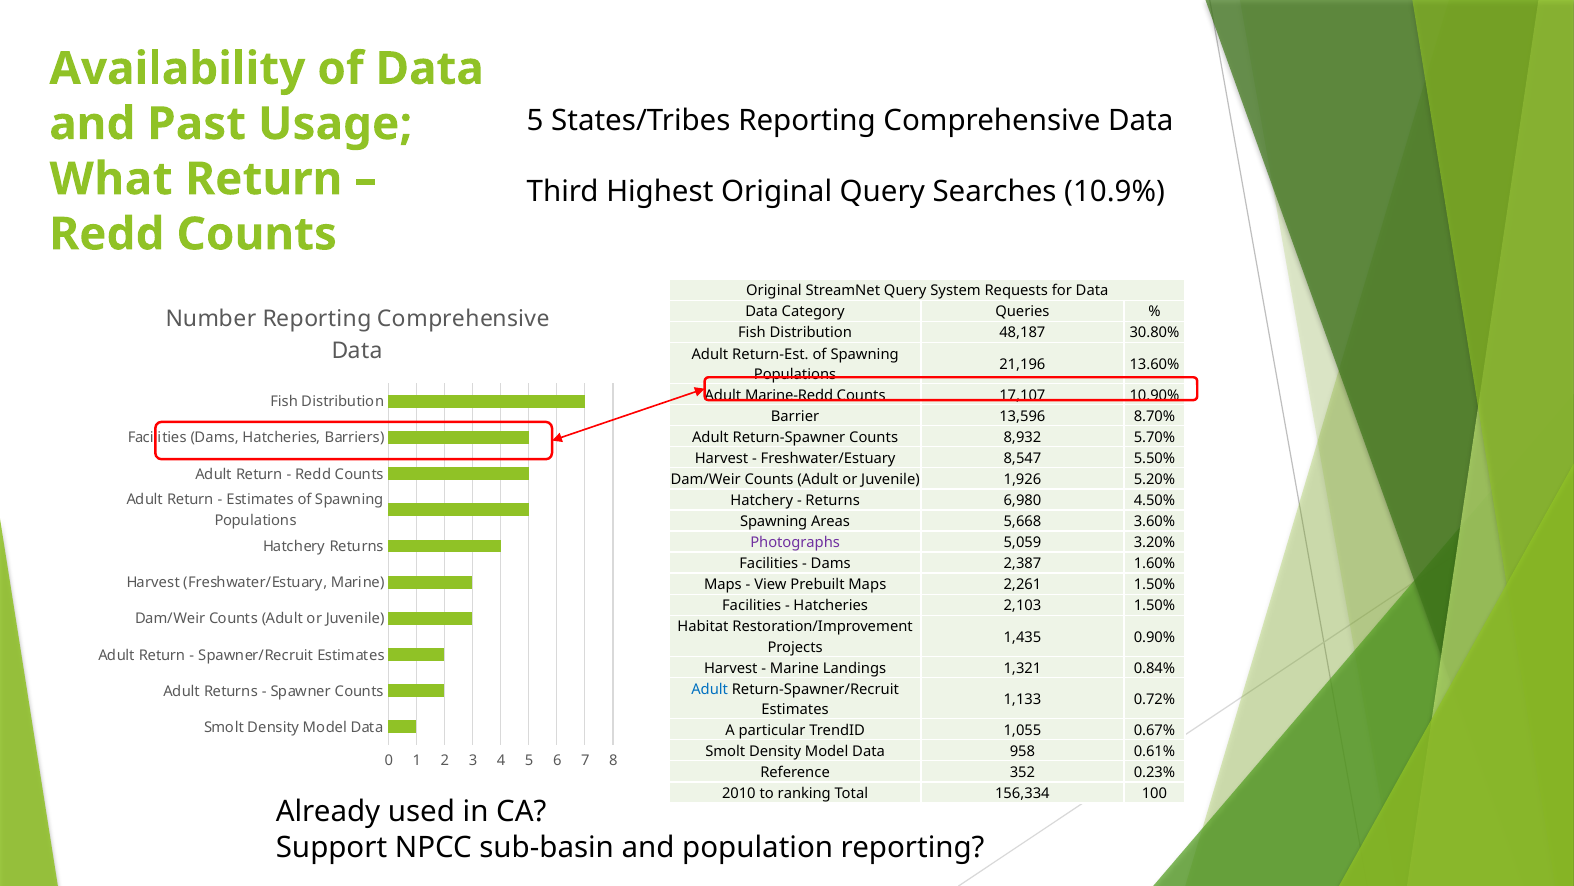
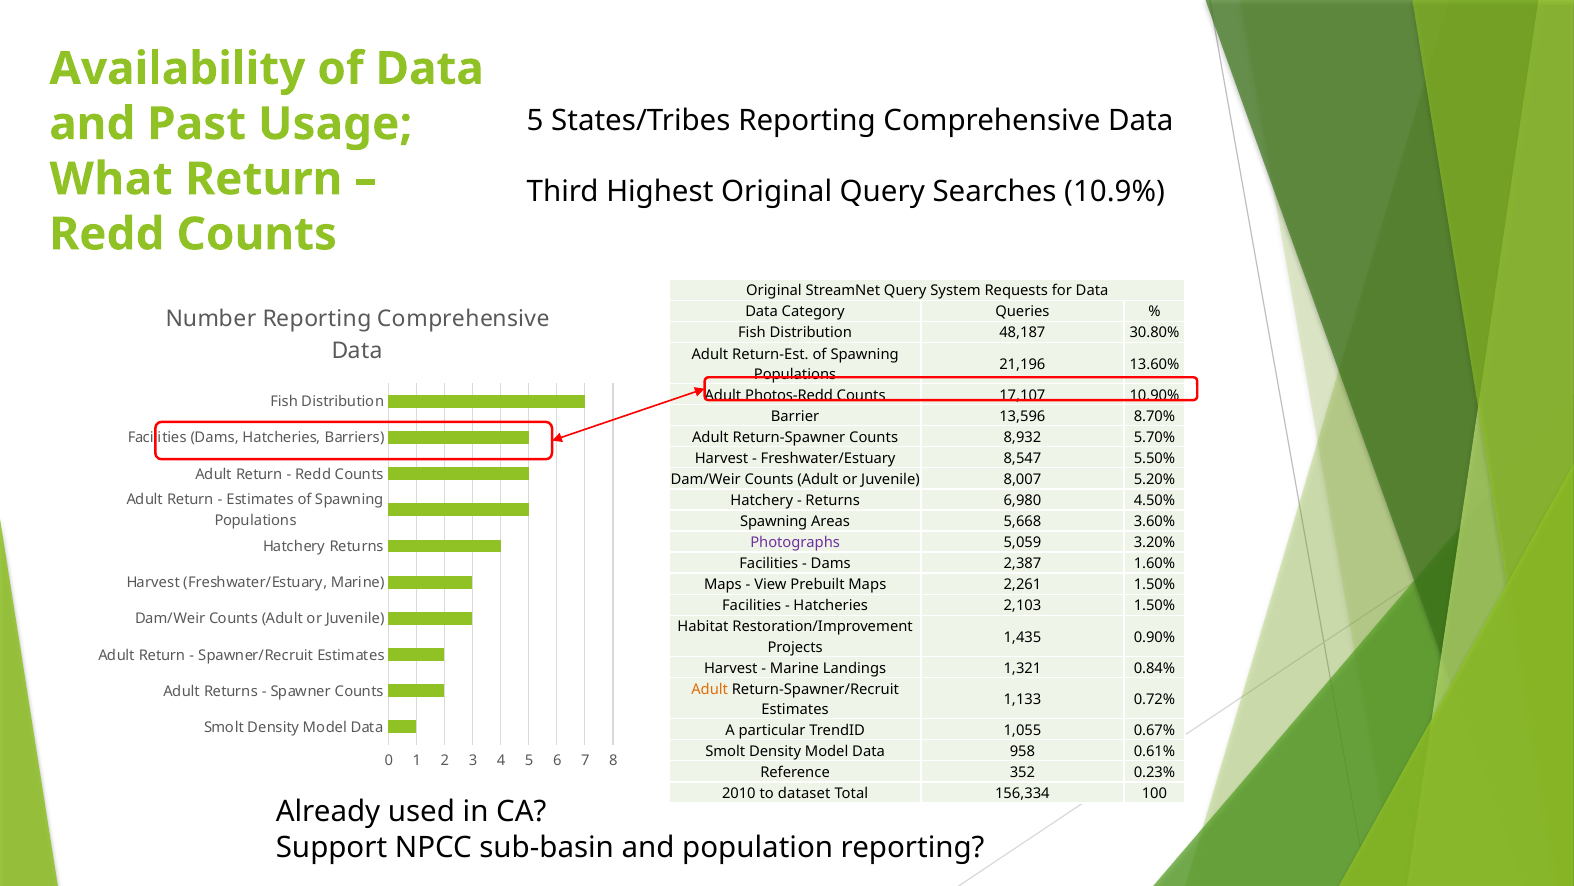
Marine-Redd: Marine-Redd -> Photos-Redd (789, 395)
1,926: 1,926 -> 8,007 (1022, 479)
Adult colour: blue -> orange (710, 689)
ranking: ranking -> dataset (804, 793)
